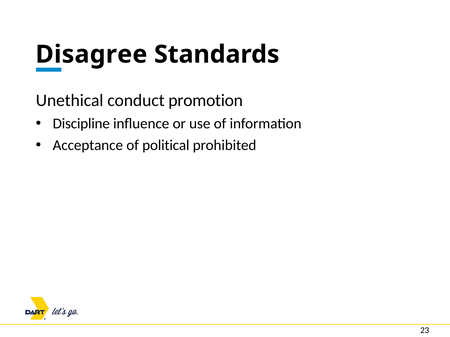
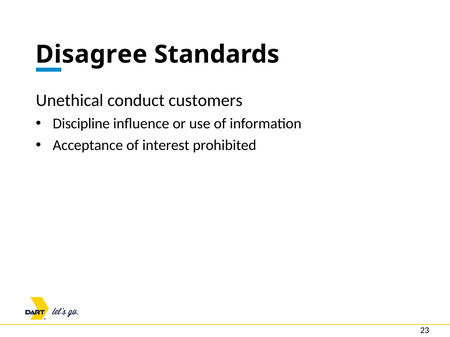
promotion: promotion -> customers (206, 101)
political: political -> interest (166, 145)
